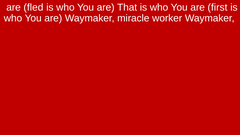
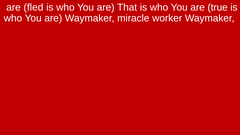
first: first -> true (218, 7)
